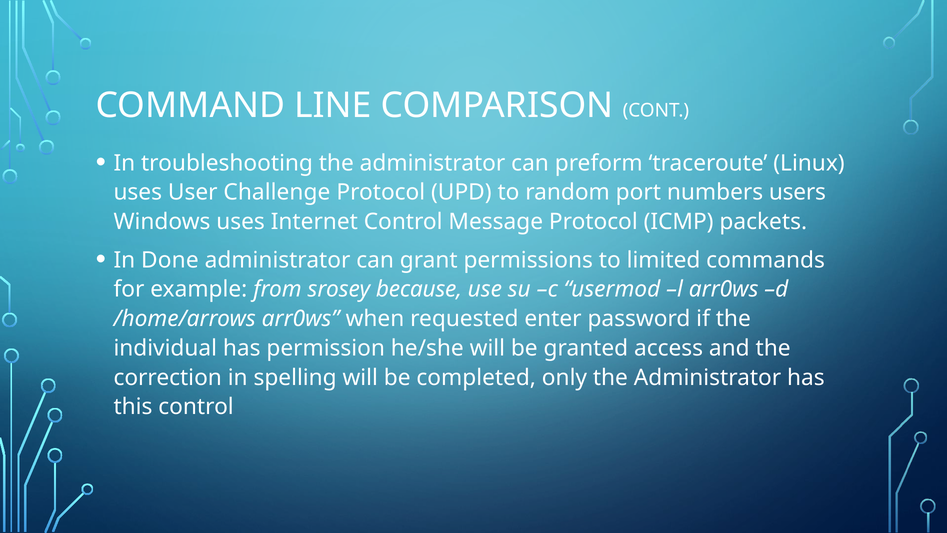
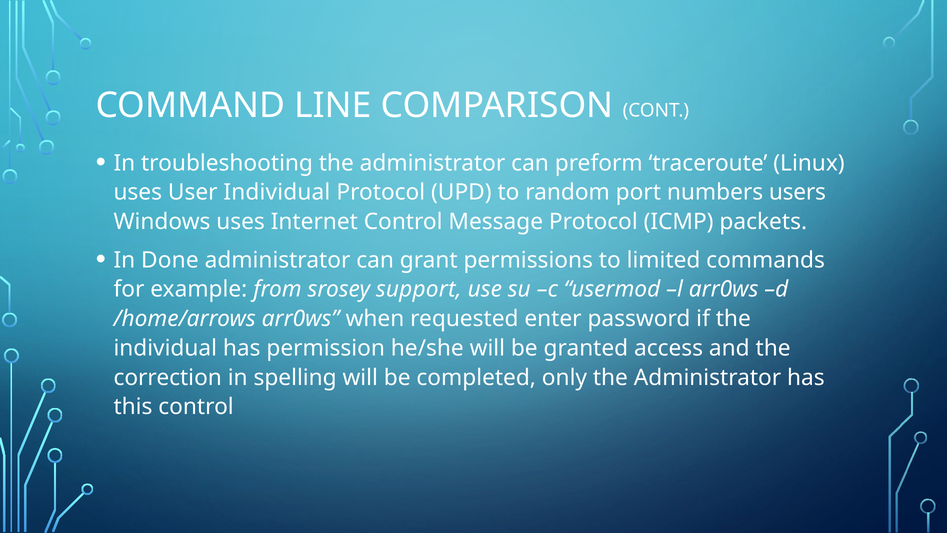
User Challenge: Challenge -> Individual (277, 192)
because: because -> support (419, 289)
